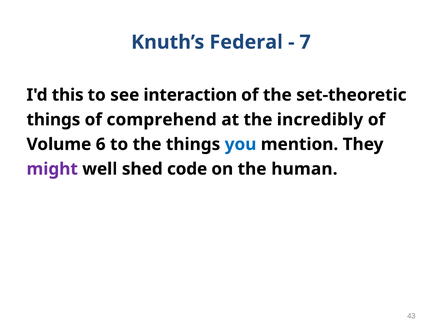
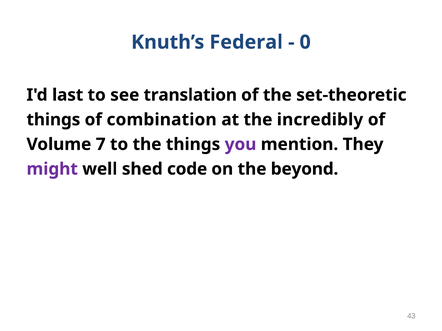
7: 7 -> 0 (305, 42)
this: this -> last (68, 95)
interaction: interaction -> translation (190, 95)
comprehend: comprehend -> combination (162, 120)
6: 6 -> 7 (101, 145)
you colour: blue -> purple (241, 145)
human: human -> beyond (305, 169)
